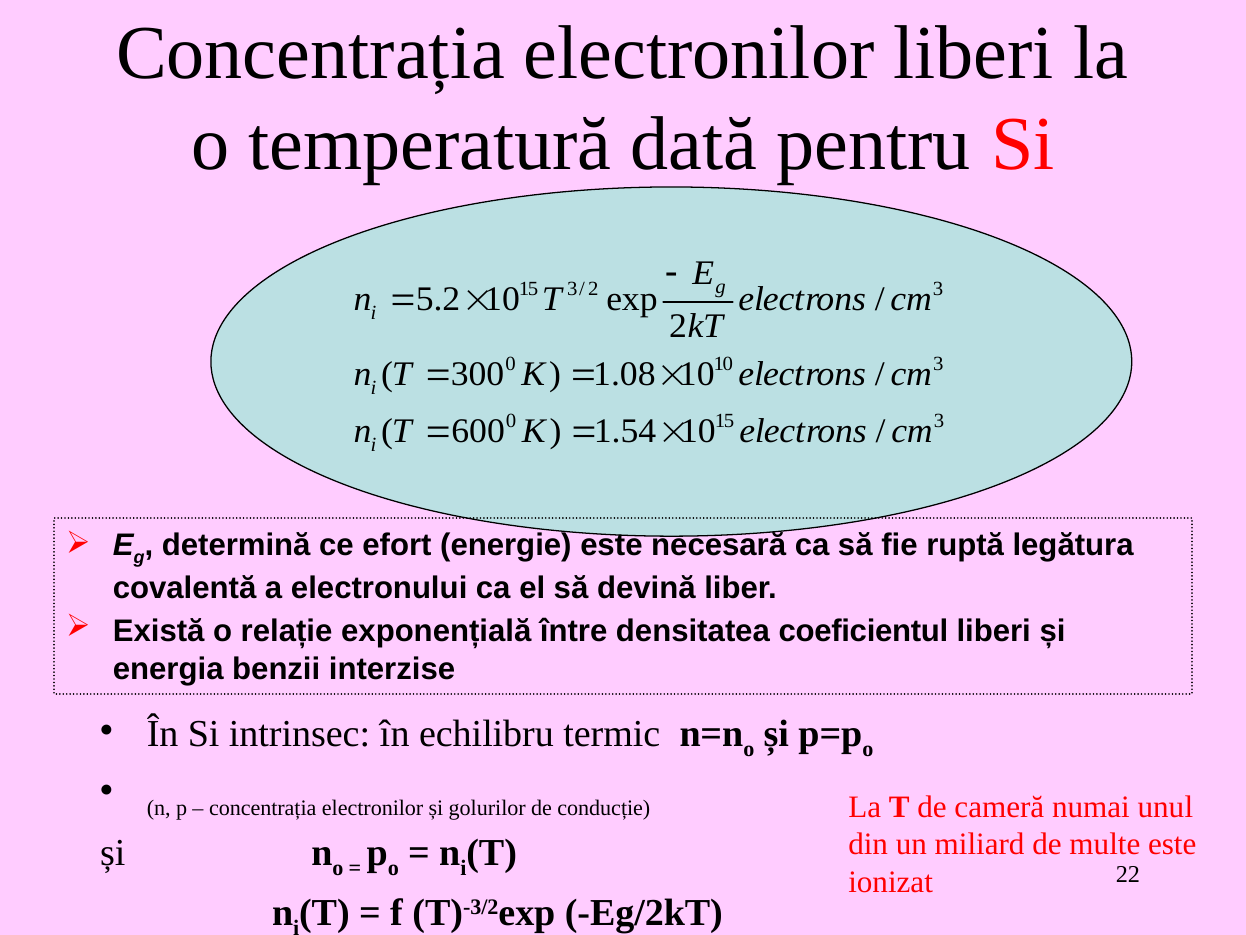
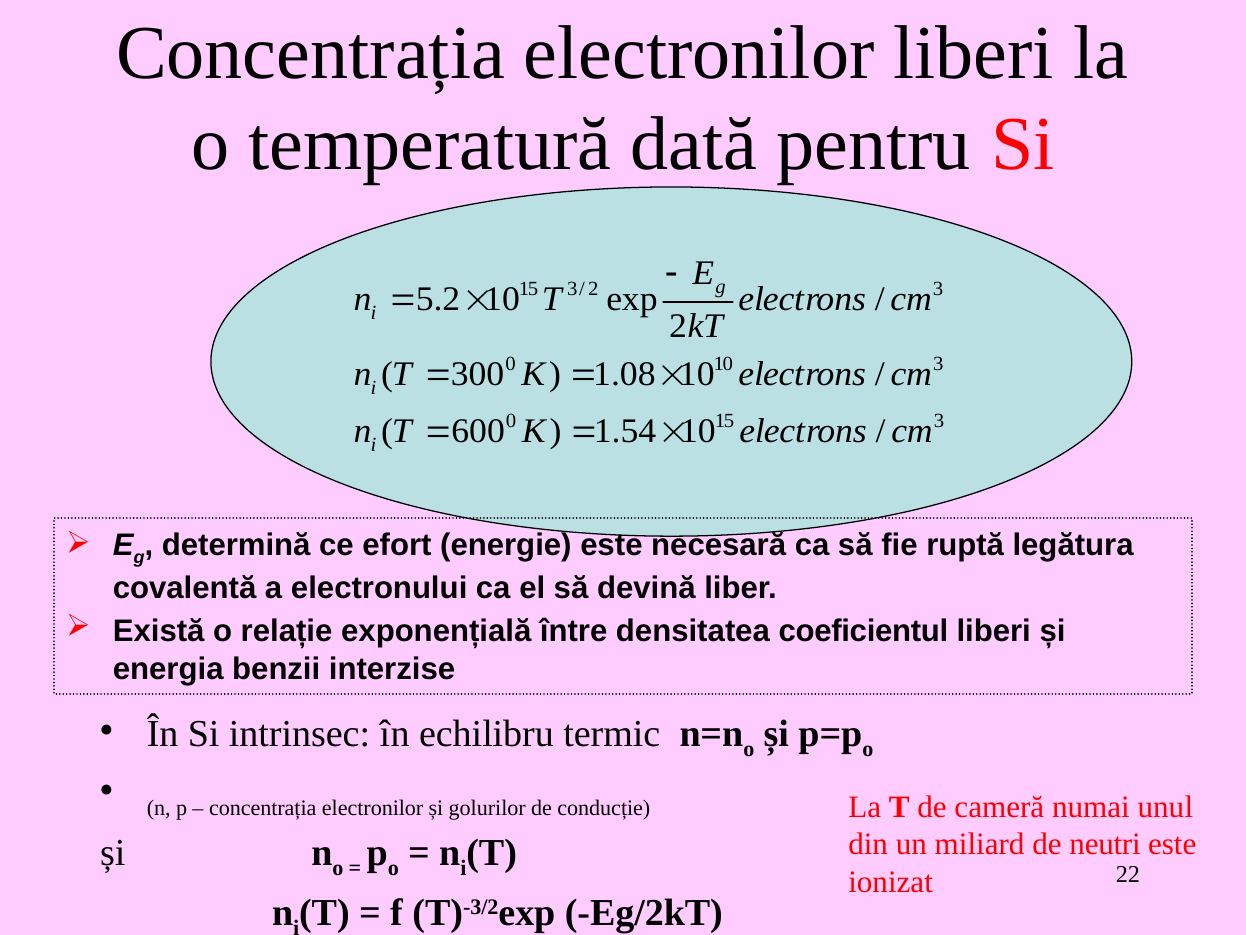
multe: multe -> neutri (1105, 844)
